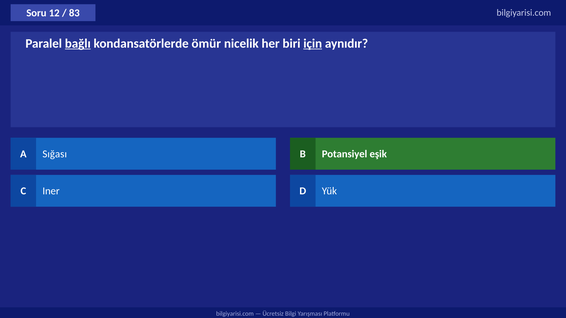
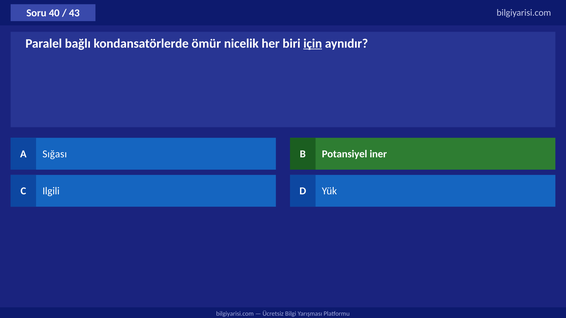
12: 12 -> 40 (54, 13)
83: 83 -> 43 (74, 13)
bağlı underline: present -> none (78, 44)
eşik: eşik -> iner (378, 154)
Iner: Iner -> Ilgili (51, 191)
